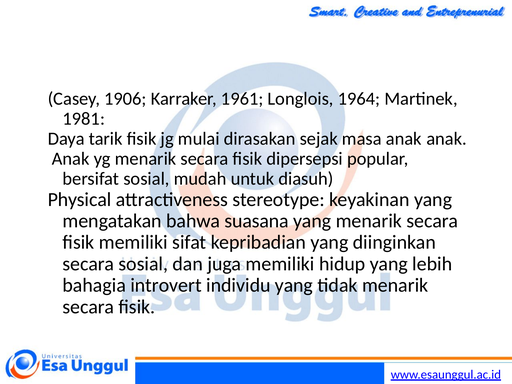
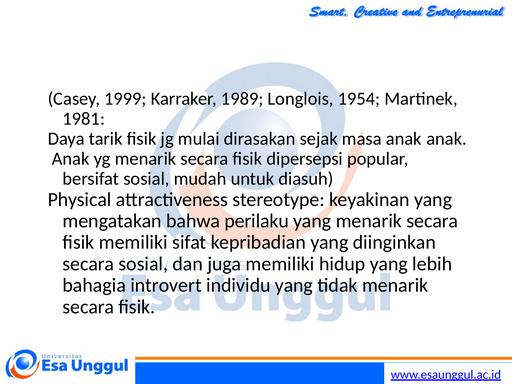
1906: 1906 -> 1999 (125, 99)
1961: 1961 -> 1989 (242, 99)
1964: 1964 -> 1954 (359, 99)
suasana: suasana -> perilaku (257, 221)
